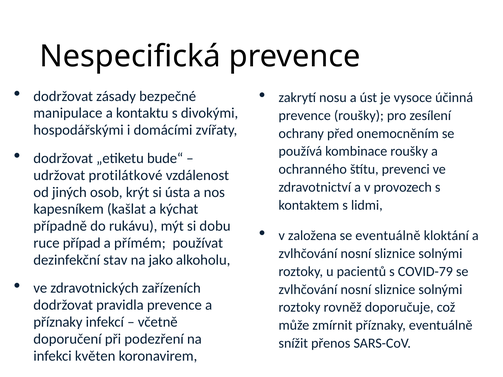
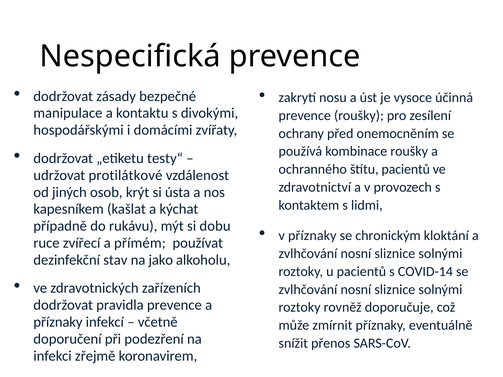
bude“: bude“ -> testy“ (165, 158)
štítu prevenci: prevenci -> pacientů (406, 169)
v založena: založena -> příznaky (312, 236)
se eventuálně: eventuálně -> chronickým (388, 236)
případ: případ -> zvířecí (82, 243)
COVID-79: COVID-79 -> COVID-14 (425, 272)
květen: květen -> zřejmě (95, 356)
